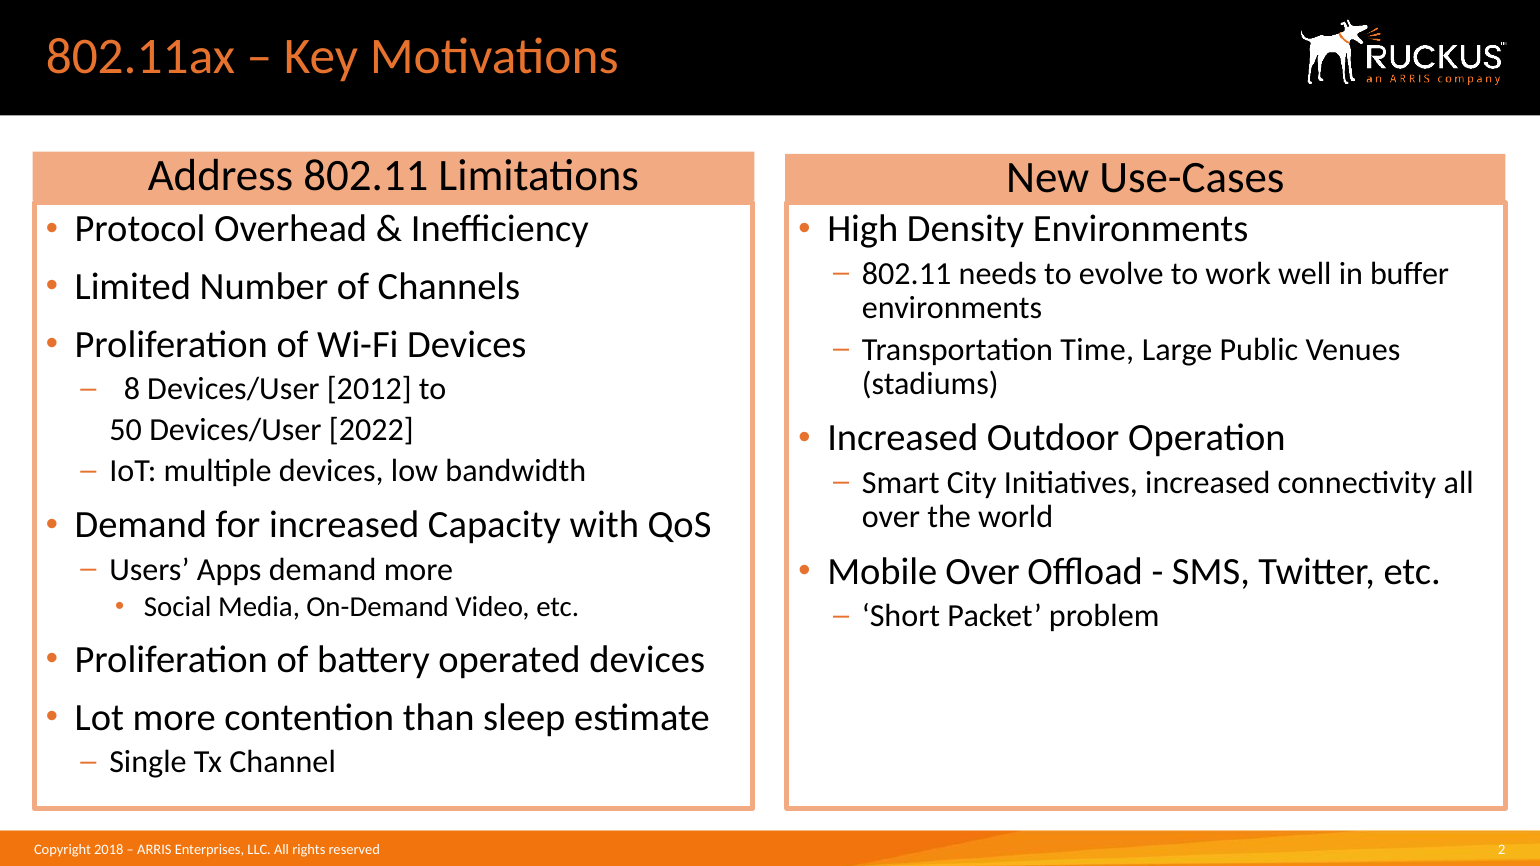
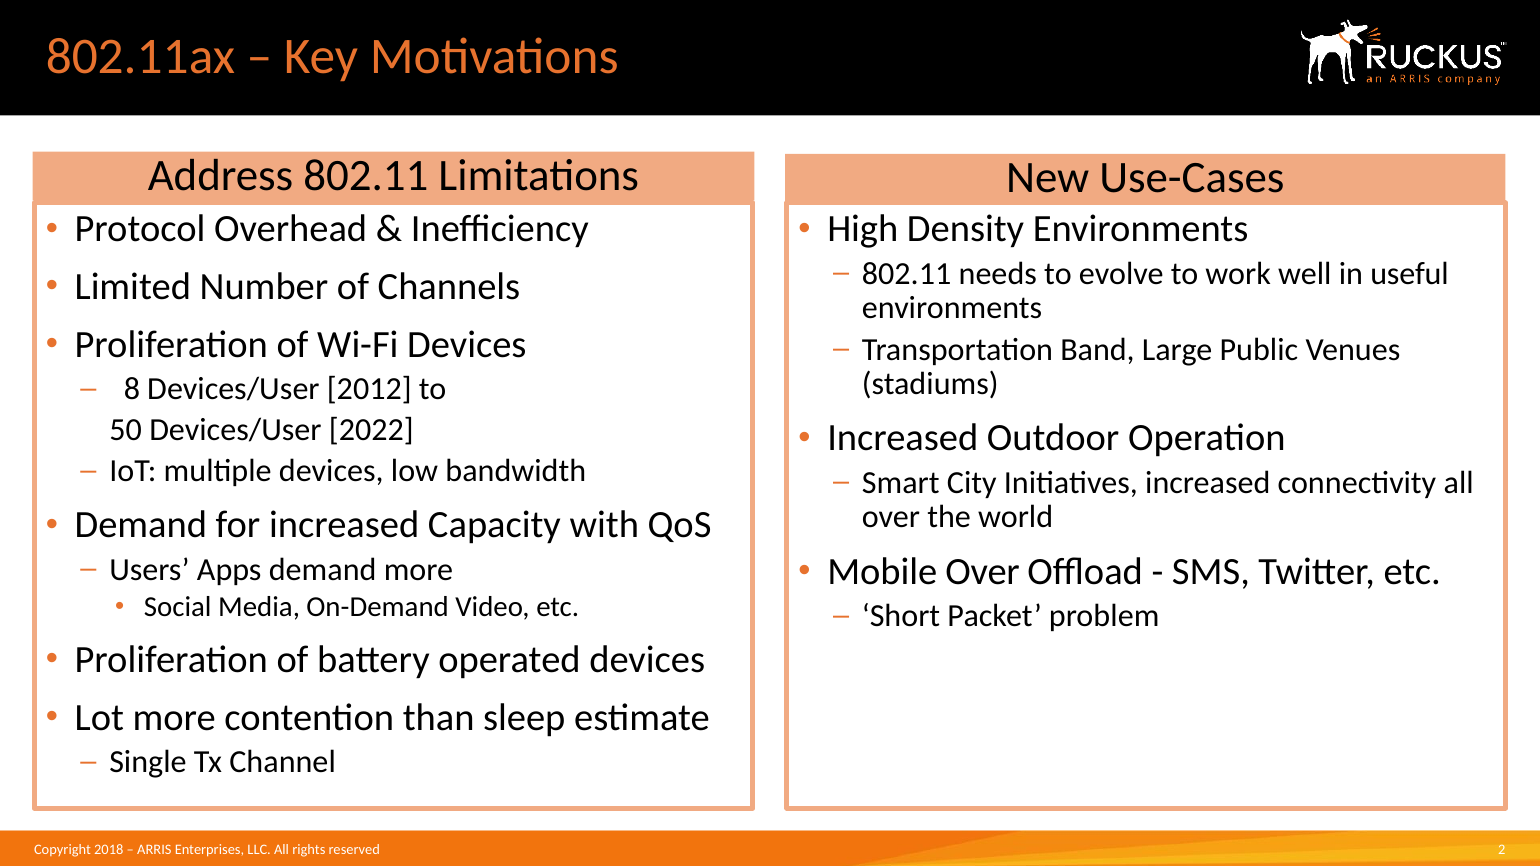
buffer: buffer -> useful (1410, 274)
Time: Time -> Band (1097, 350)
